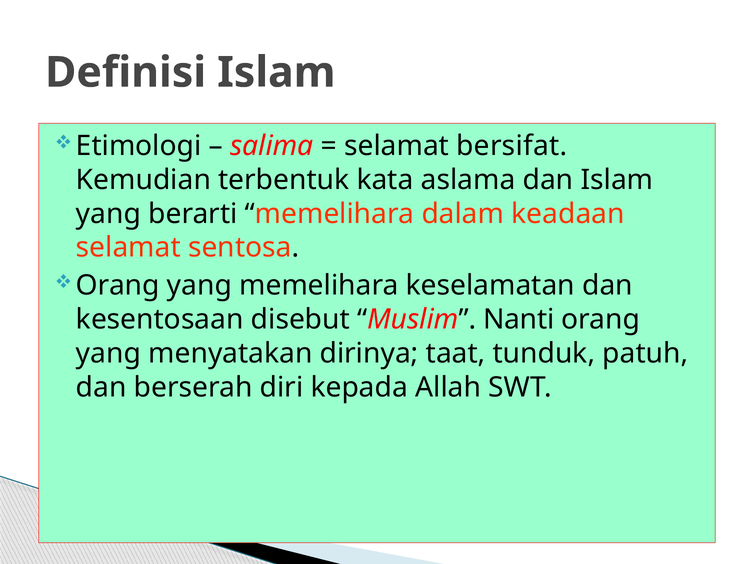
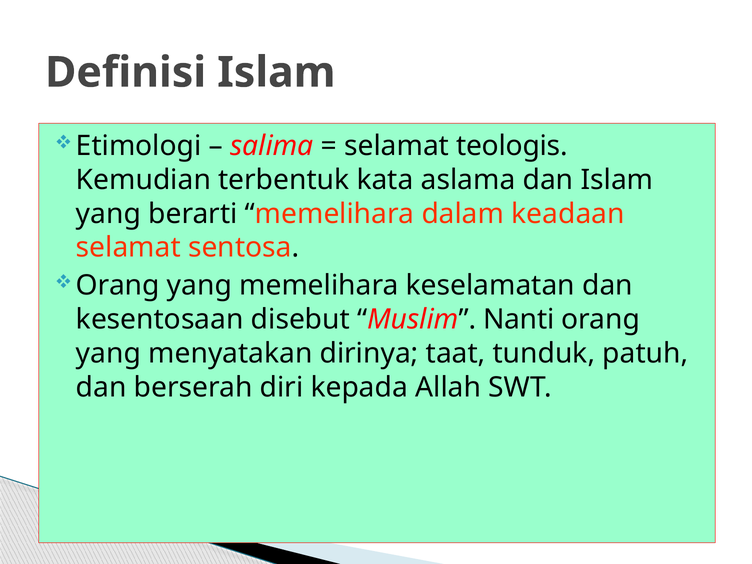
bersifat: bersifat -> teologis (512, 146)
